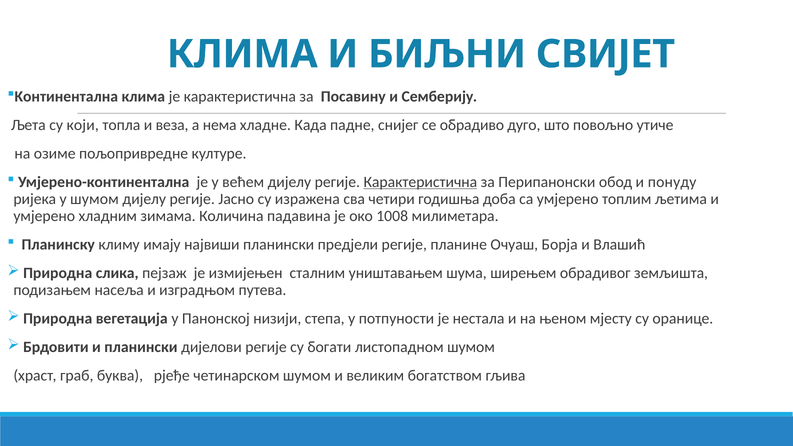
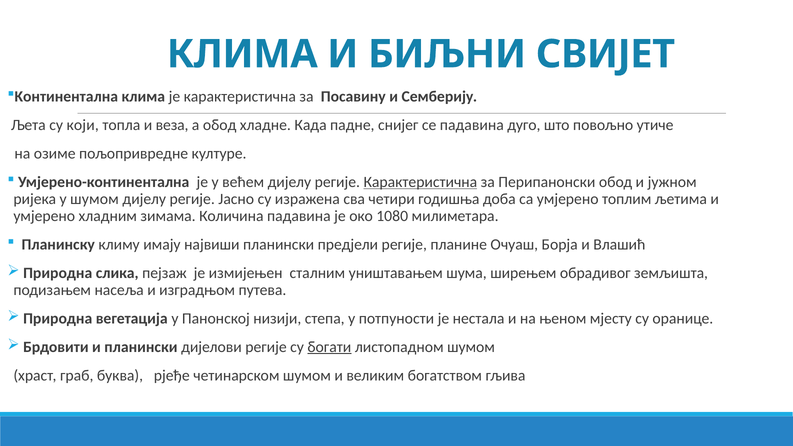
а нема: нема -> обод (220, 125)
се обрадиво: обрадиво -> падавина (472, 125)
понуду: понуду -> јужном (672, 182)
1008: 1008 -> 1080 (392, 216)
богати underline: none -> present (329, 347)
